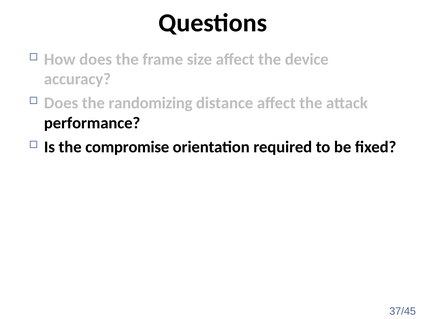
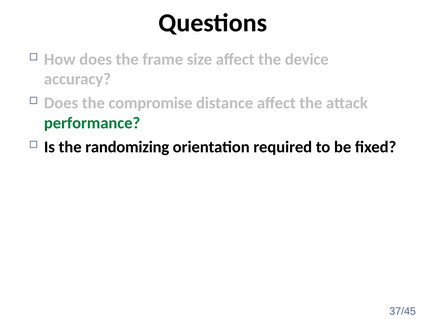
randomizing: randomizing -> compromise (151, 103)
performance colour: black -> green (92, 123)
compromise: compromise -> randomizing (127, 147)
